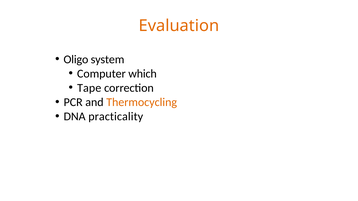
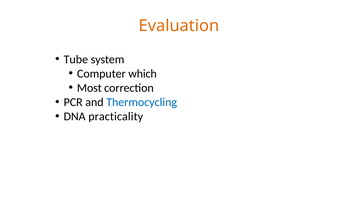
Oligo: Oligo -> Tube (76, 59)
Tape: Tape -> Most (89, 88)
Thermocycling colour: orange -> blue (142, 102)
